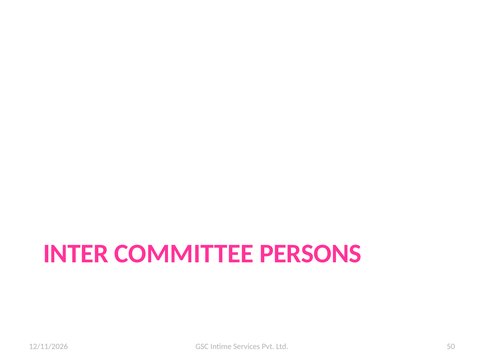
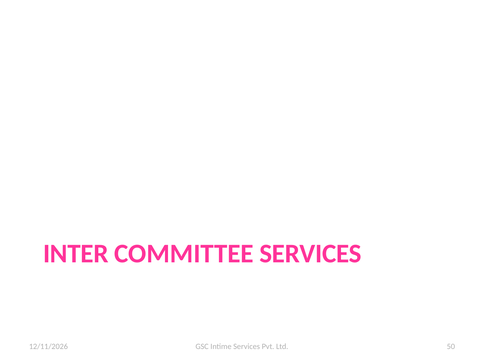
COMMITTEE PERSONS: PERSONS -> SERVICES (311, 254)
